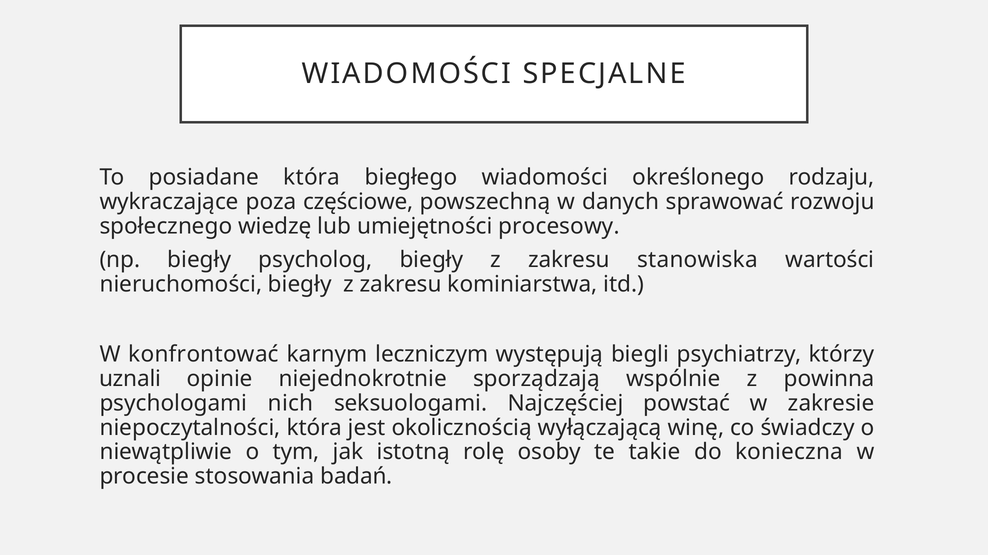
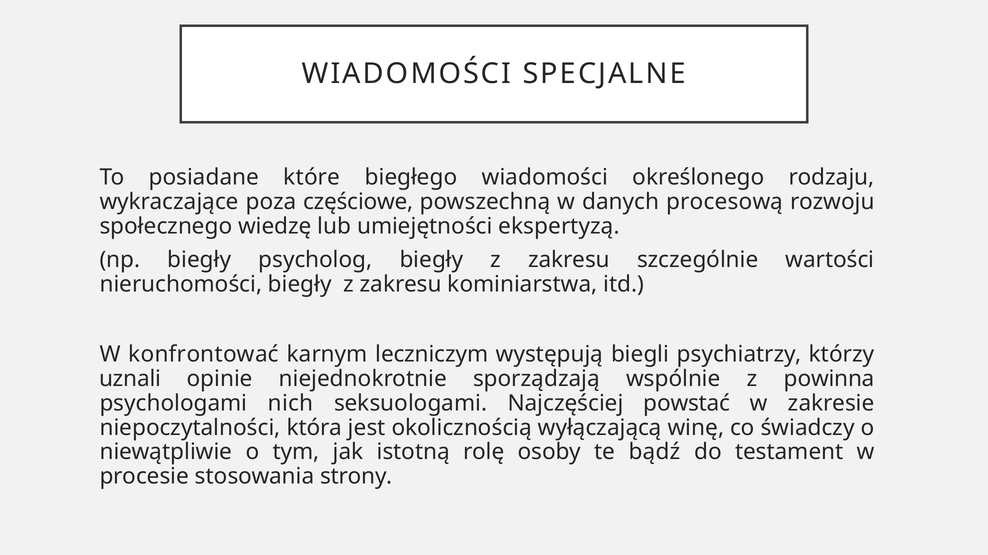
posiadane która: która -> które (312, 178)
sprawować: sprawować -> procesową (725, 202)
procesowy: procesowy -> ekspertyzą (559, 227)
stanowiska: stanowiska -> szczególnie (698, 260)
takie: takie -> bądź (655, 453)
konieczna: konieczna -> testament (789, 453)
badań: badań -> strony (356, 477)
